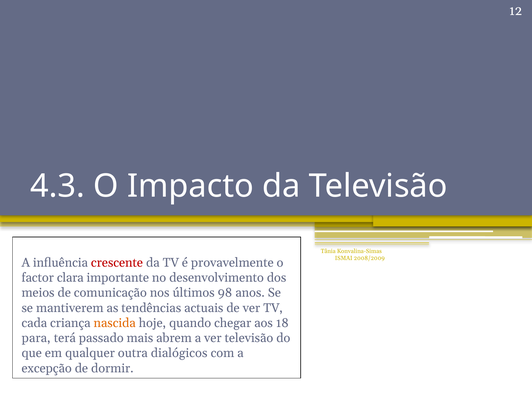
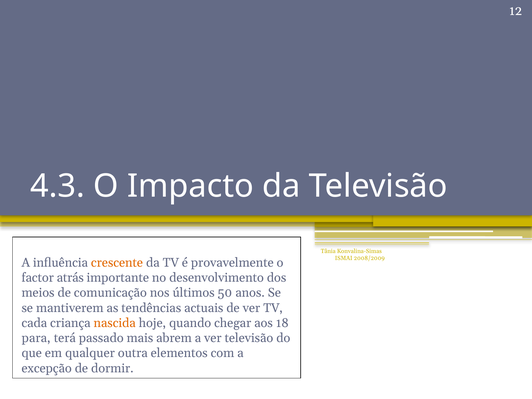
crescente colour: red -> orange (117, 263)
clara: clara -> atrás (70, 278)
98: 98 -> 50 (225, 293)
dialógicos: dialógicos -> elementos (179, 353)
